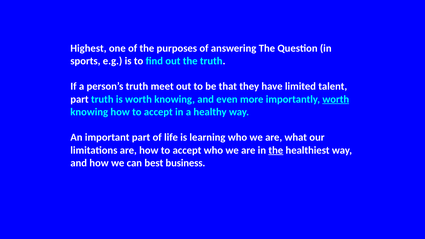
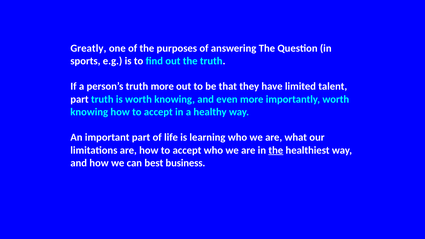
Highest: Highest -> Greatly (88, 48)
truth meet: meet -> more (162, 86)
worth underline: present -> none (336, 99)
